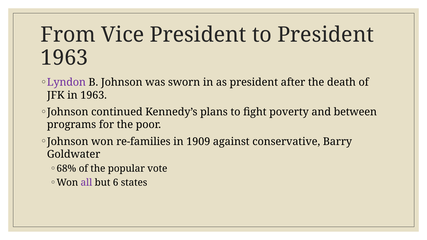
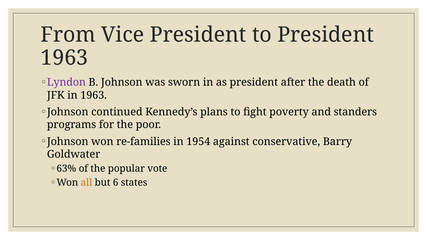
between: between -> standers (355, 112)
1909: 1909 -> 1954 (198, 142)
68%: 68% -> 63% (66, 169)
all colour: purple -> orange (86, 183)
